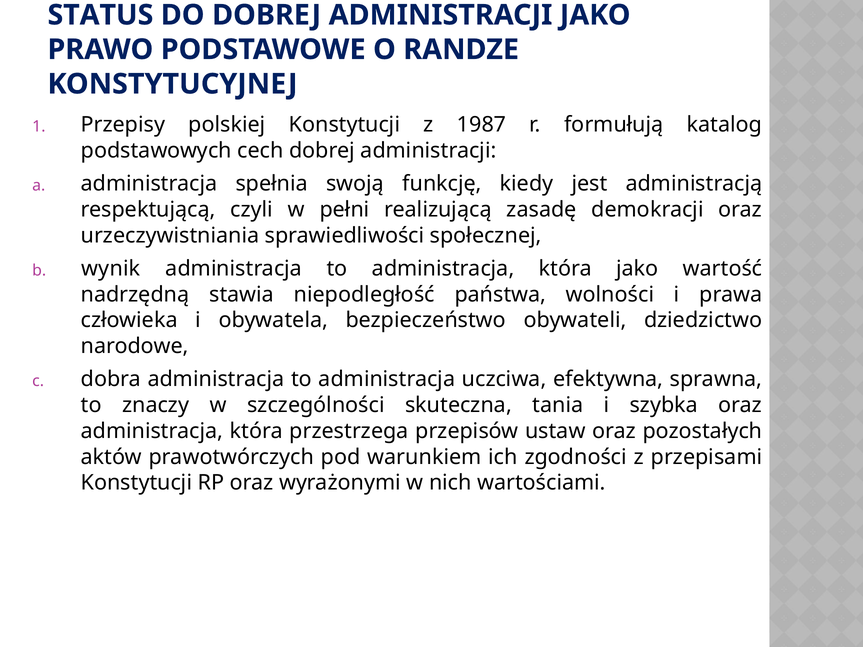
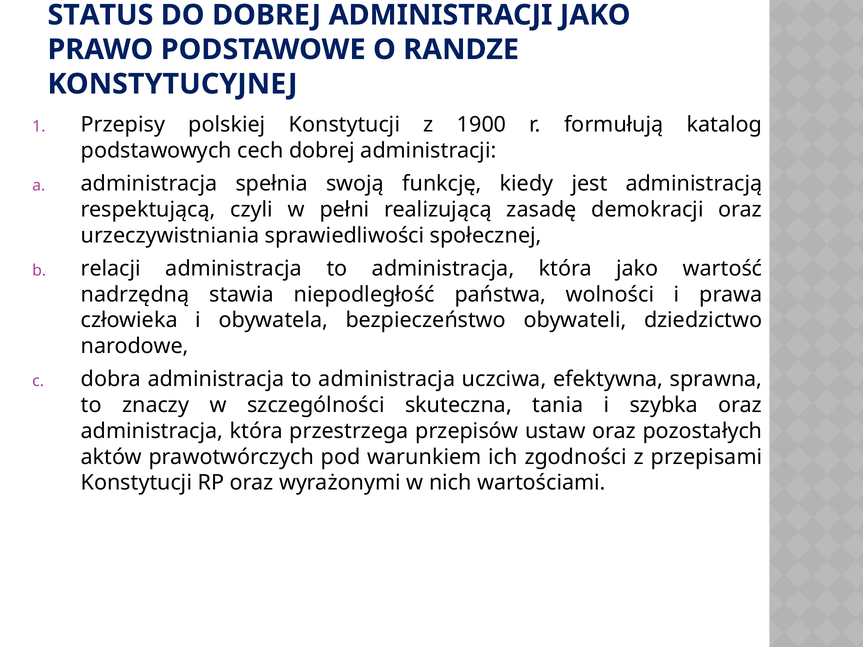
1987: 1987 -> 1900 (482, 125)
wynik: wynik -> relacji (111, 269)
